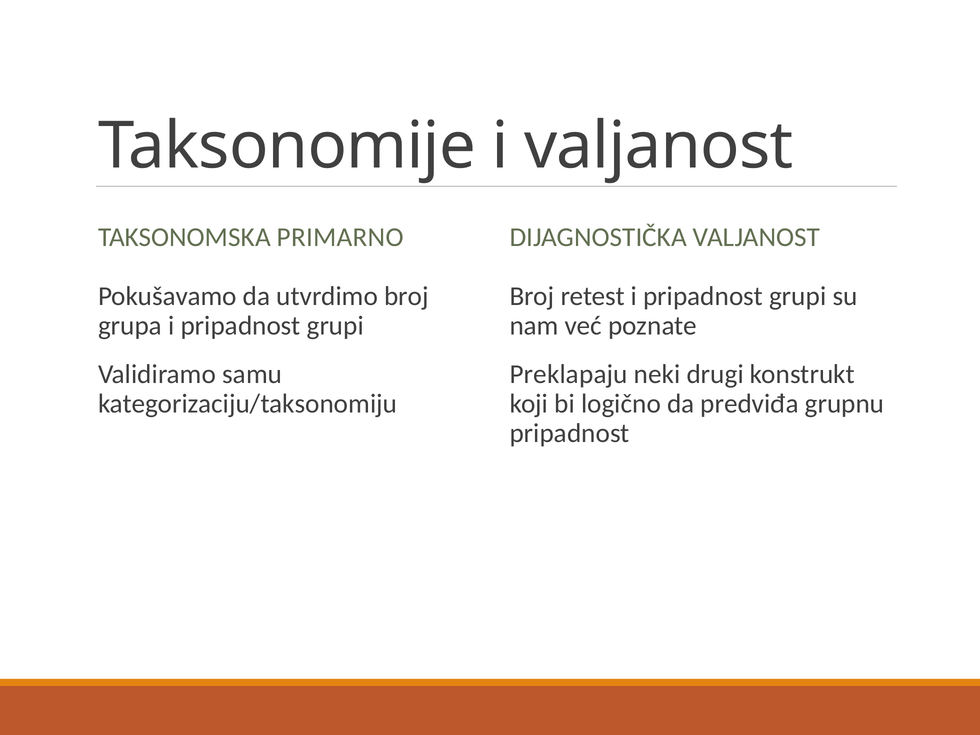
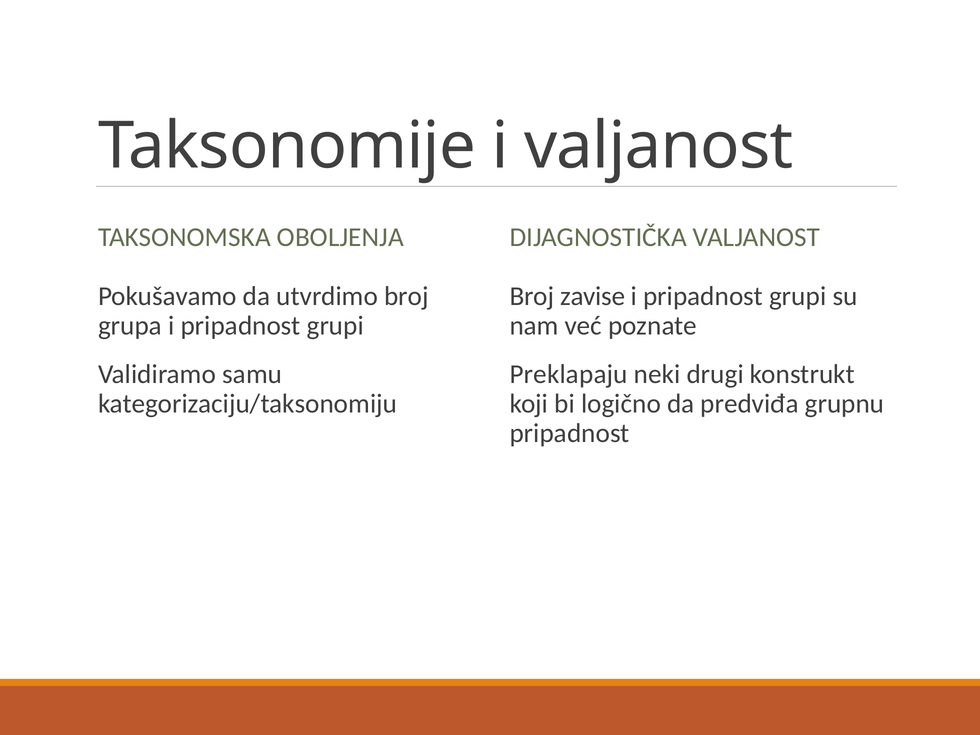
PRIMARNO: PRIMARNO -> OBOLJENJA (340, 237)
retest: retest -> zavise (593, 296)
